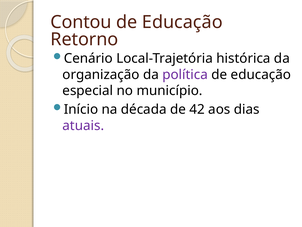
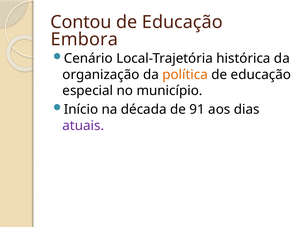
Retorno: Retorno -> Embora (84, 39)
política colour: purple -> orange (185, 74)
42: 42 -> 91 (197, 109)
